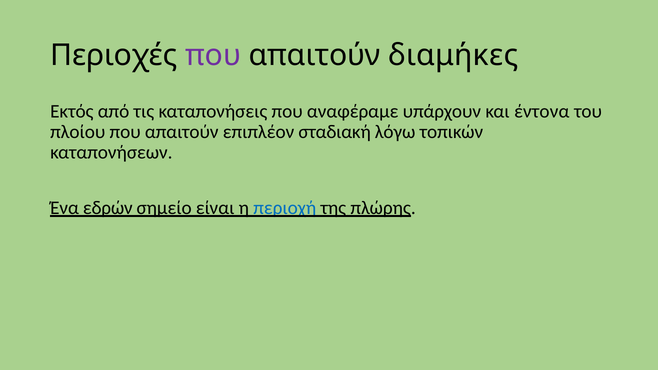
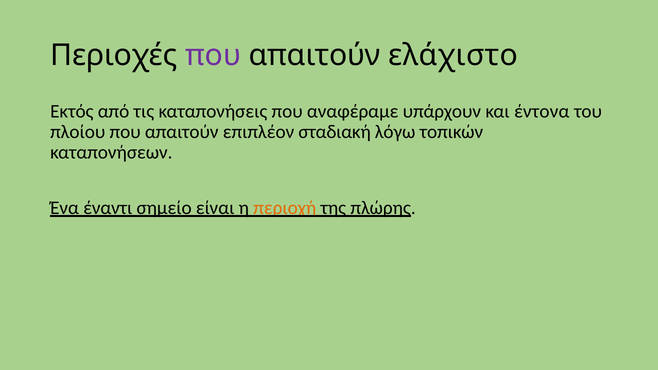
διαμήκες: διαμήκες -> ελάχιστο (453, 55)
εδρών: εδρών -> έναντι (108, 208)
περιοχή colour: blue -> orange (285, 208)
